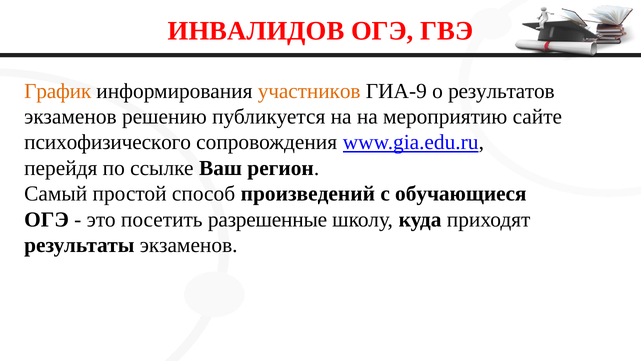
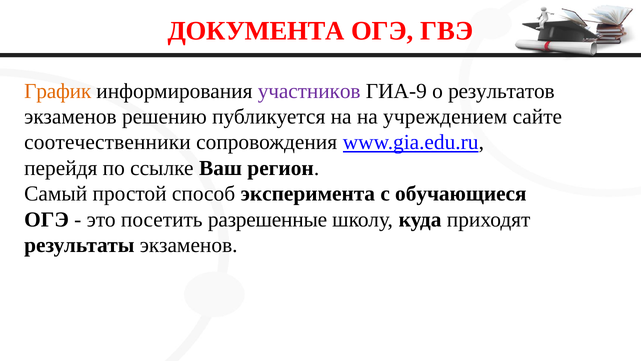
ИНВАЛИДОВ: ИНВАЛИДОВ -> ДОКУМЕНТА (256, 31)
участников colour: orange -> purple (309, 91)
мероприятию: мероприятию -> учреждением (445, 117)
психофизического: психофизического -> соотечественники (107, 142)
произведений: произведений -> эксперимента (308, 194)
